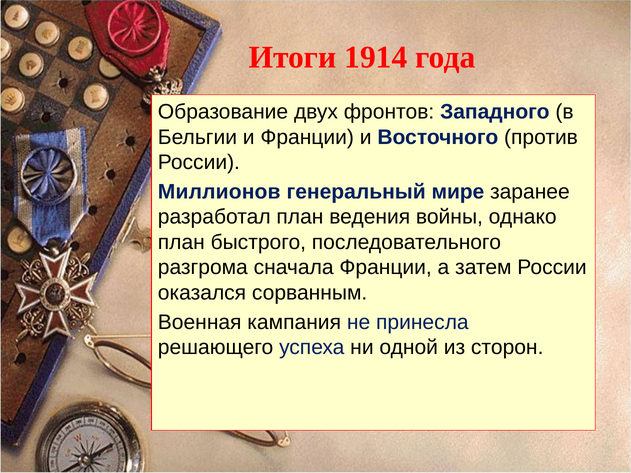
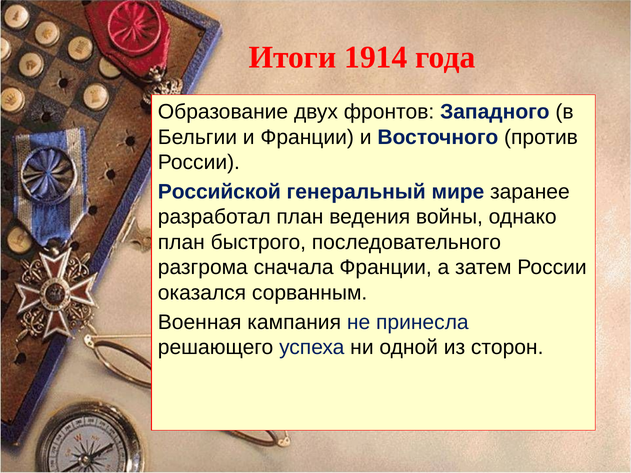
Миллионов: Миллионов -> Российской (219, 192)
